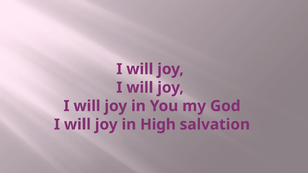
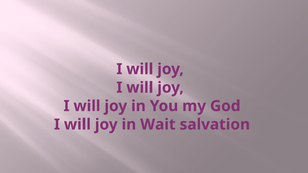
High: High -> Wait (158, 125)
